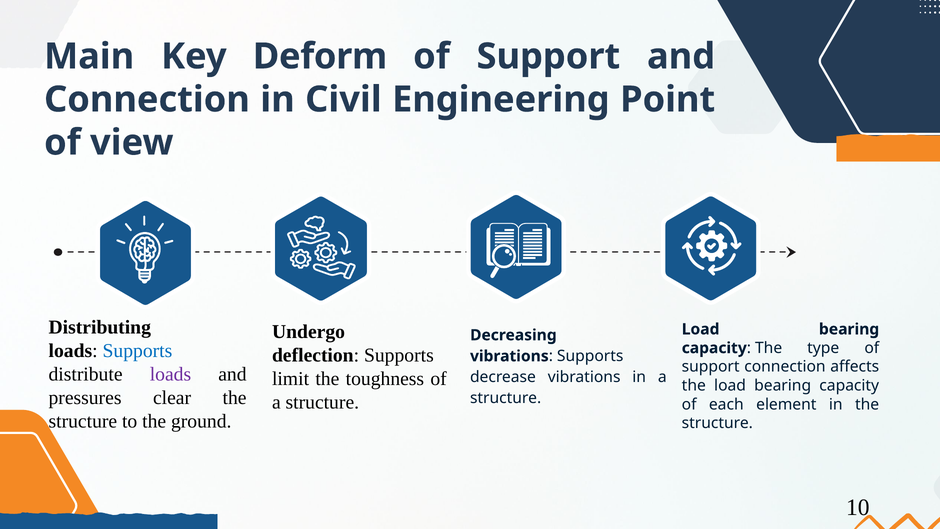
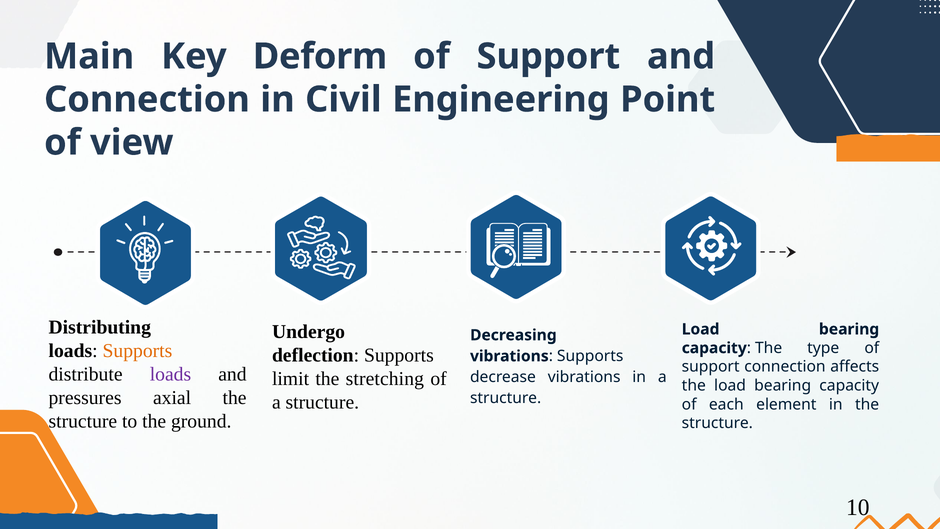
Supports colour: blue -> orange (137, 351)
toughness: toughness -> stretching (385, 379)
clear: clear -> axial (172, 398)
